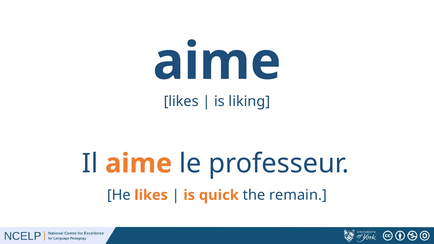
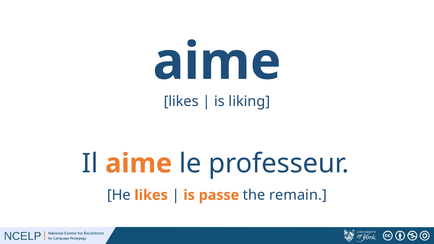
quick: quick -> passe (219, 195)
